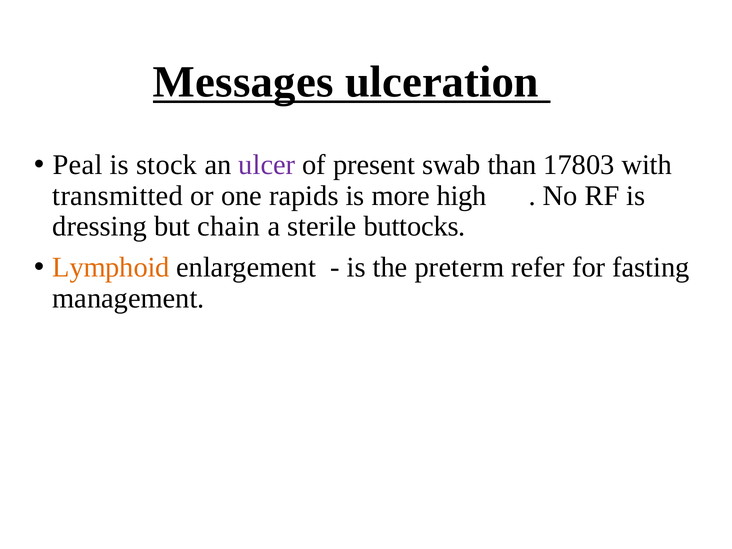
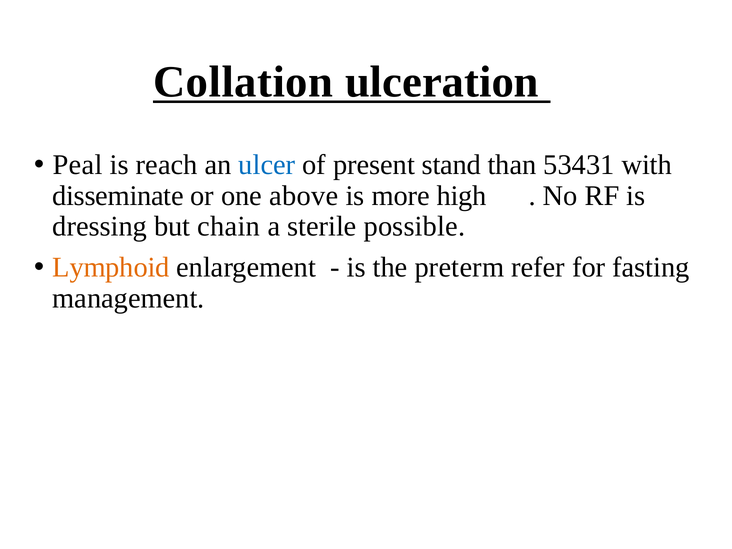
Messages: Messages -> Collation (243, 82)
stock: stock -> reach (167, 165)
ulcer colour: purple -> blue (267, 165)
swab: swab -> stand (451, 165)
17803: 17803 -> 53431 (579, 165)
transmitted: transmitted -> disseminate (118, 196)
rapids: rapids -> above (304, 196)
buttocks: buttocks -> possible (414, 227)
